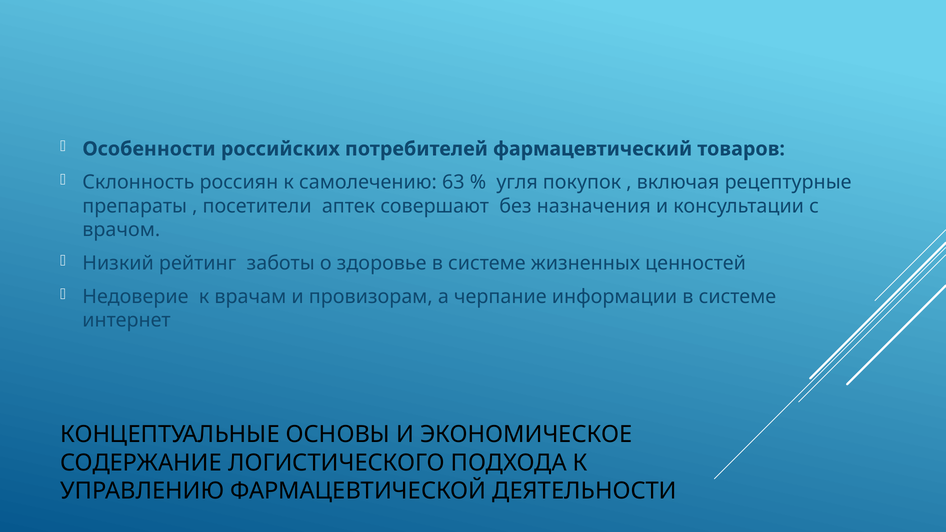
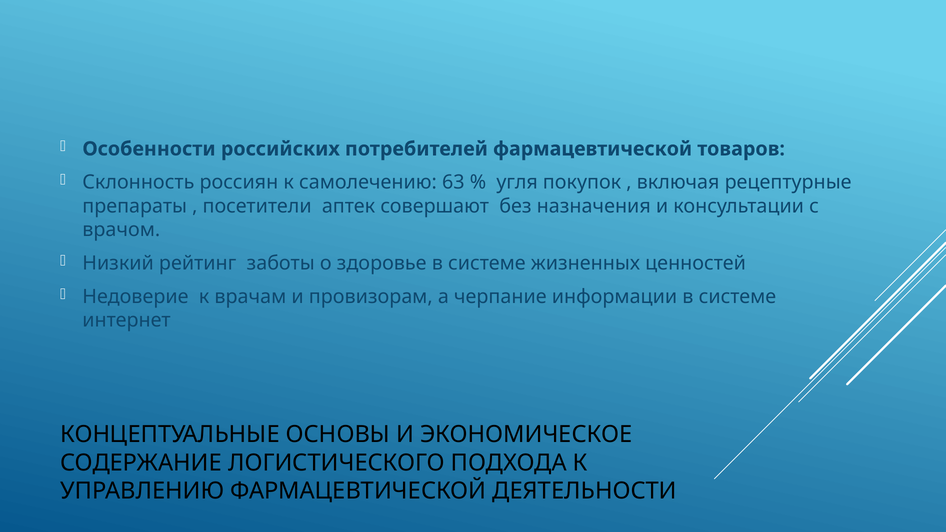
потребителей фармацевтический: фармацевтический -> фармацевтической (593, 149)
